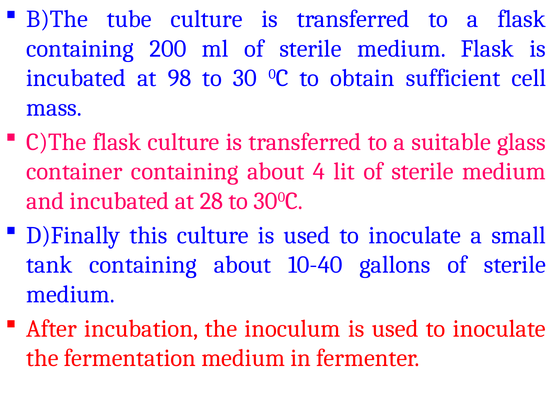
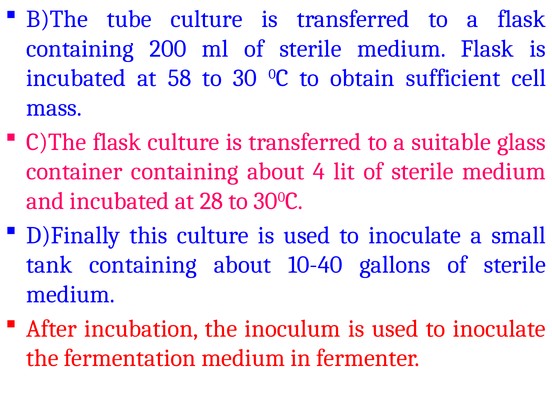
98: 98 -> 58 (179, 78)
